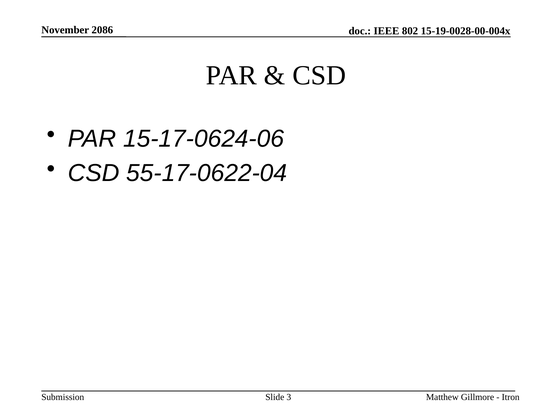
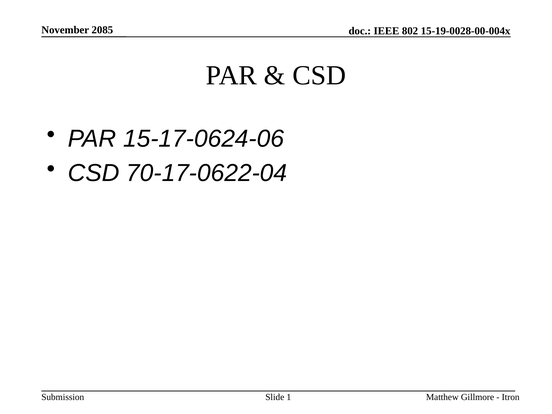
2086: 2086 -> 2085 (102, 30)
55-17-0622-04: 55-17-0622-04 -> 70-17-0622-04 (207, 173)
3: 3 -> 1 (289, 397)
